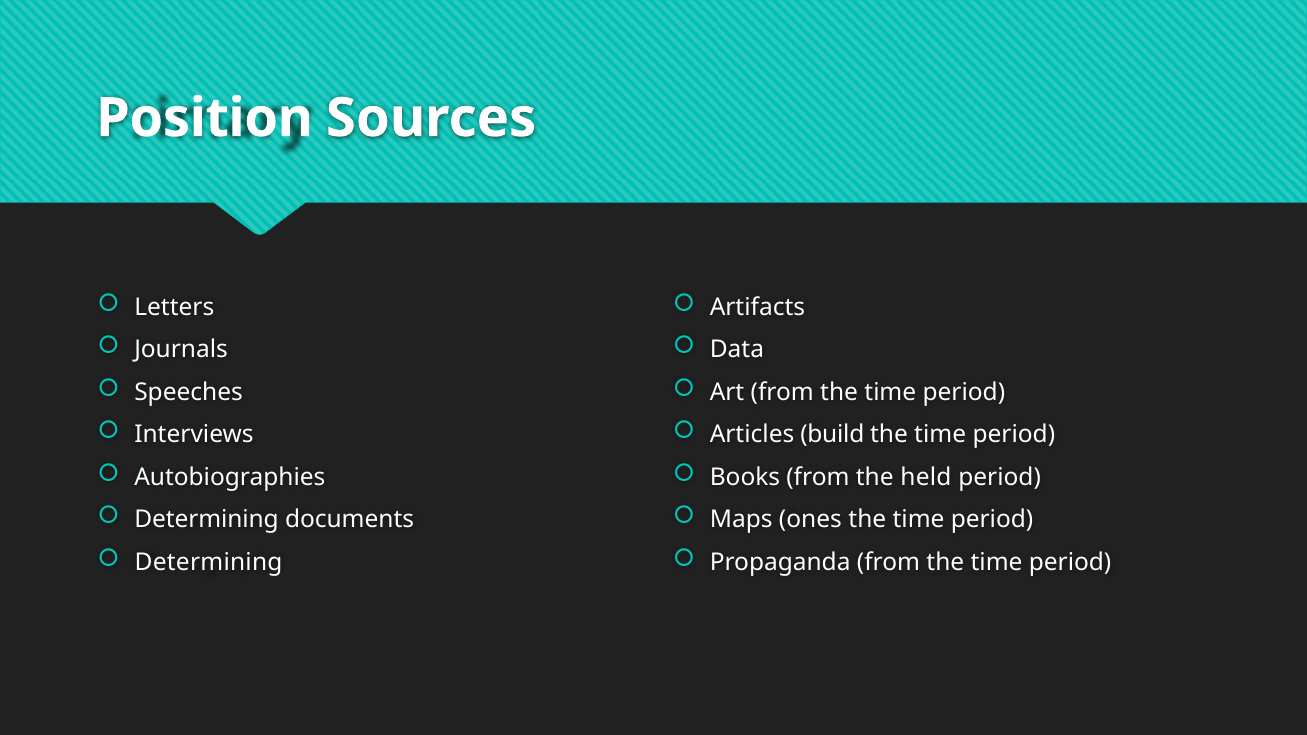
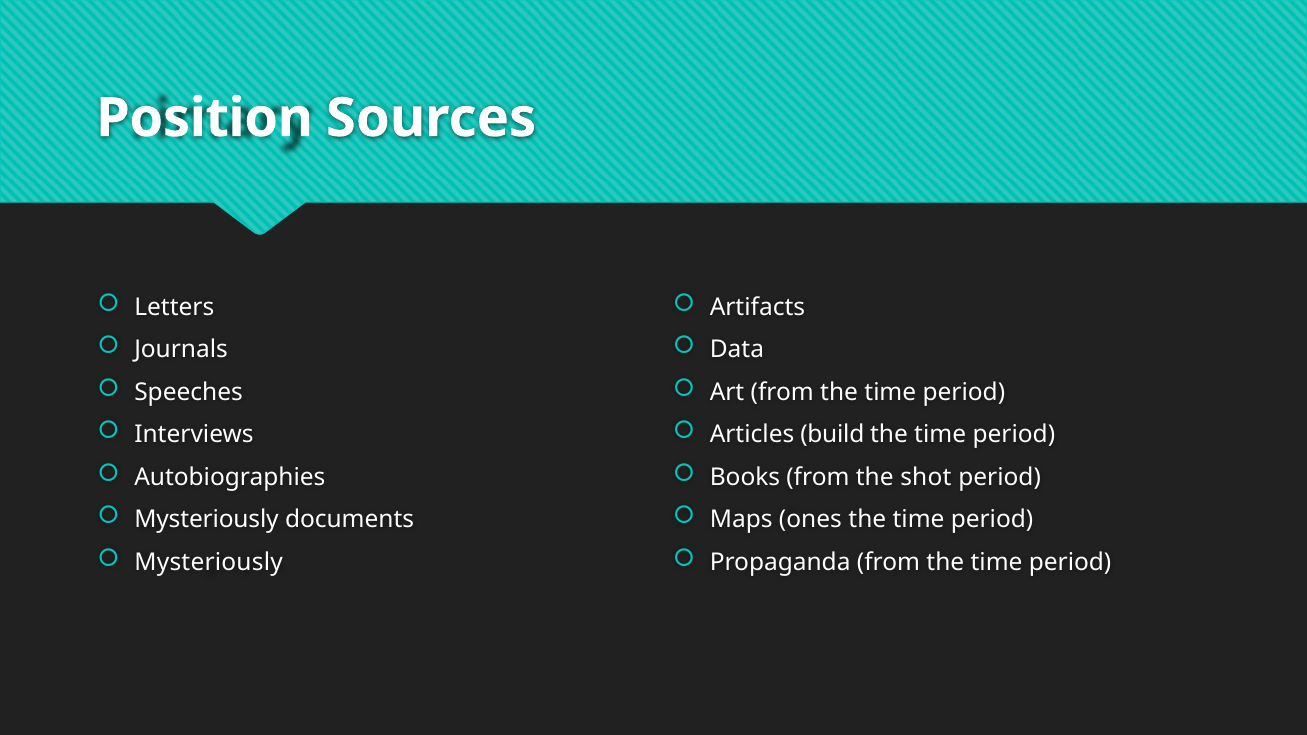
held: held -> shot (926, 477)
Determining: Determining -> Mysteriously (207, 520)
Determining: Determining -> Mysteriously (209, 562)
